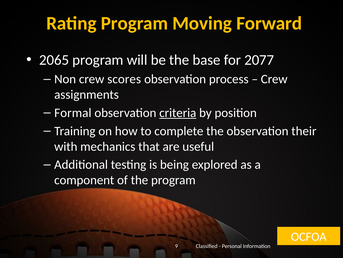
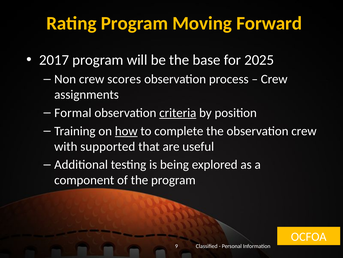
2065: 2065 -> 2017 (54, 60)
2077: 2077 -> 2025 (259, 60)
how underline: none -> present (126, 131)
observation their: their -> crew (304, 131)
mechanics: mechanics -> supported (108, 146)
